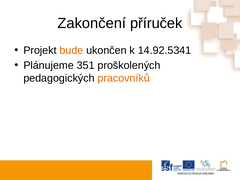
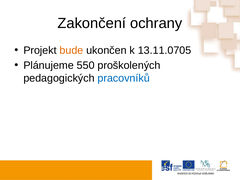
příruček: příruček -> ochrany (156, 23)
14.92.5341: 14.92.5341 -> 13.11.0705 (165, 50)
351: 351 -> 550 (86, 65)
pracovníků colour: orange -> blue (124, 78)
